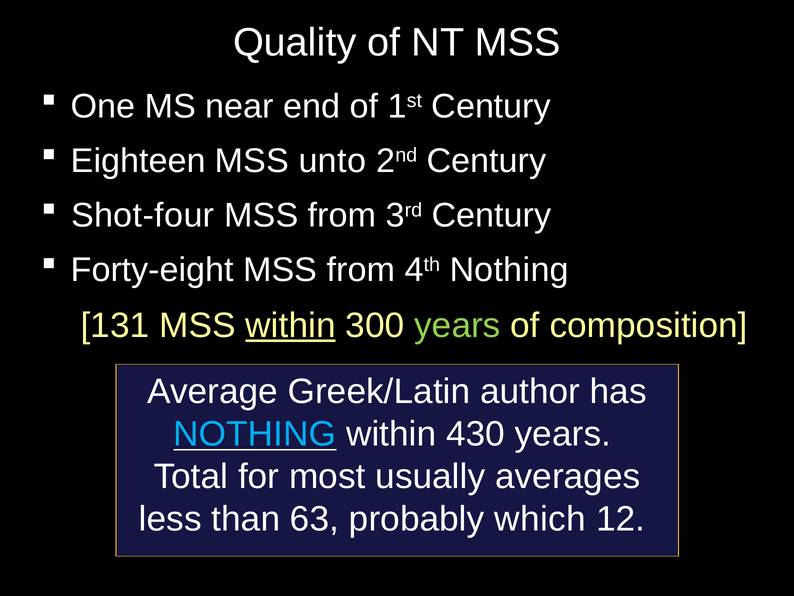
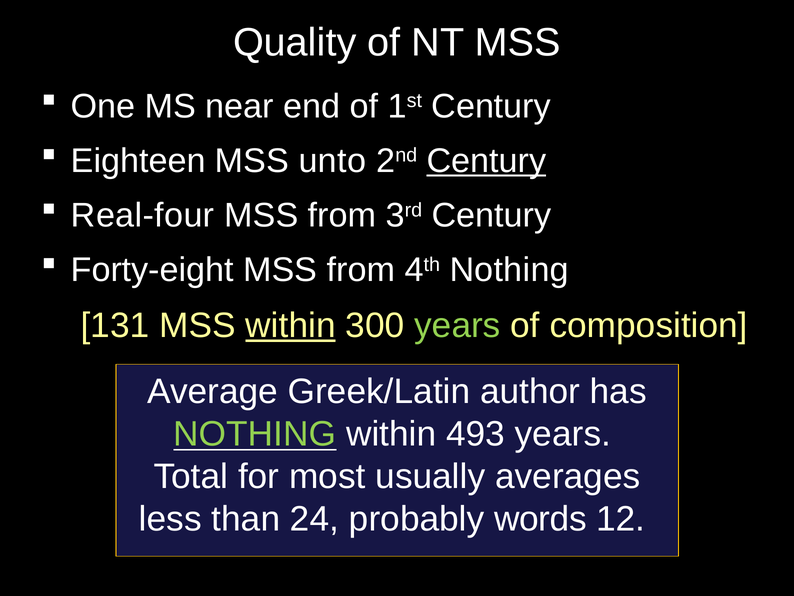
Century underline: none -> present (486, 161)
Shot-four: Shot-four -> Real-four (143, 215)
NOTHING colour: light blue -> light green (255, 434)
430: 430 -> 493 (476, 434)
63: 63 -> 24 (315, 519)
which: which -> words (540, 519)
